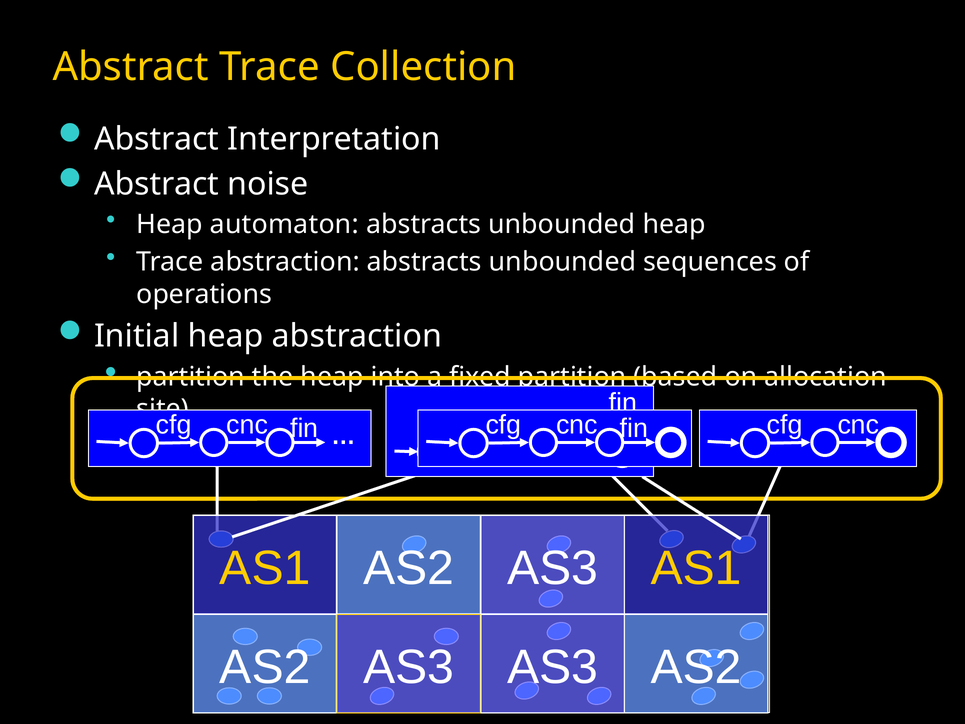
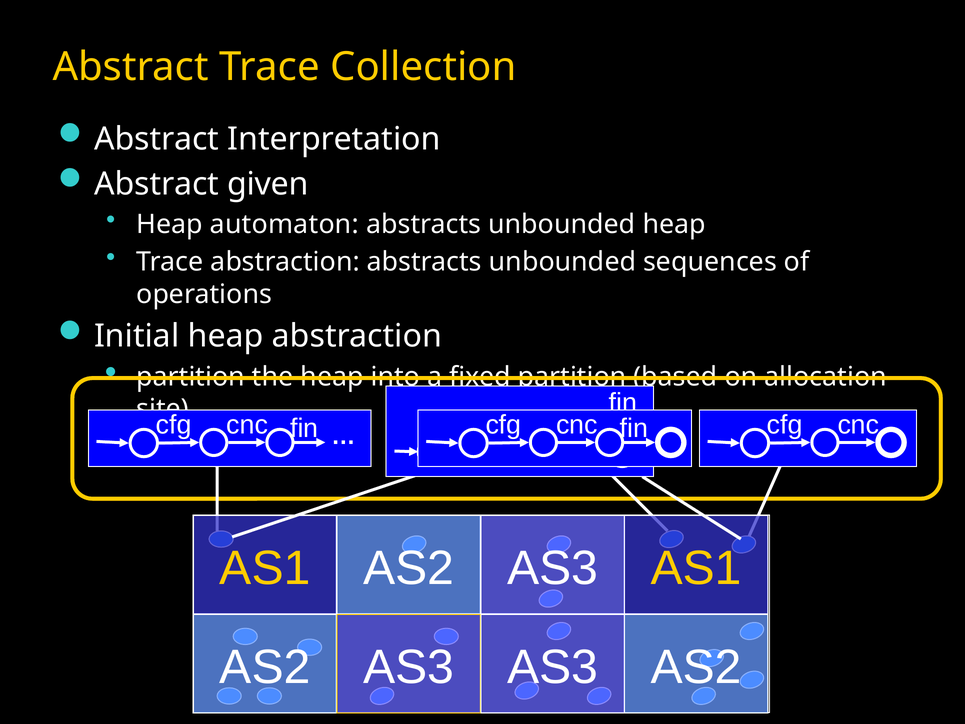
noise: noise -> given (268, 184)
